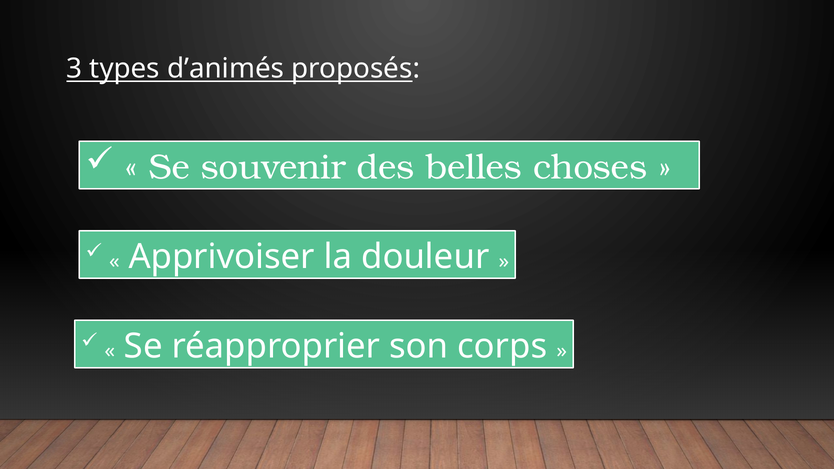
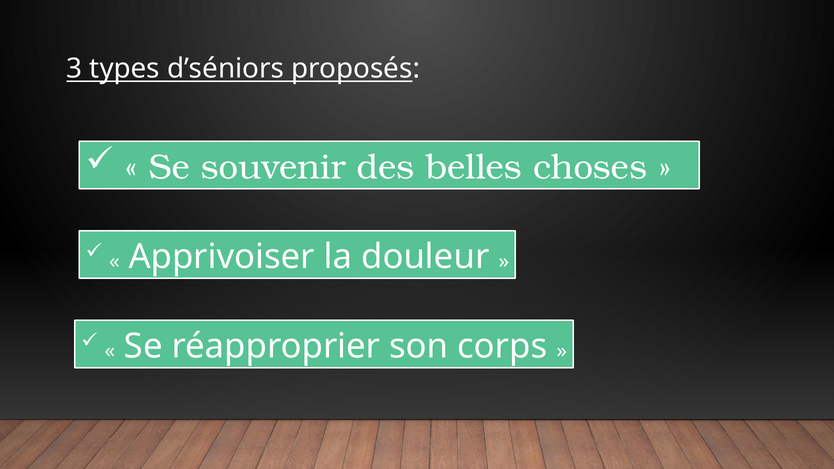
d’animés: d’animés -> d’séniors (226, 69)
